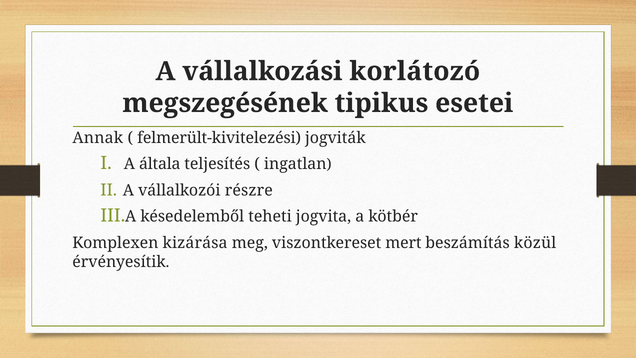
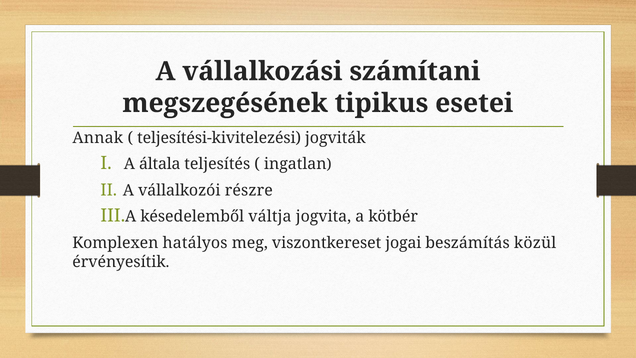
korlátozó: korlátozó -> számítani (415, 71)
felmerült-kivitelezési: felmerült-kivitelezési -> teljesítési-kivitelezési (219, 138)
teheti: teheti -> váltja (270, 217)
kizárása: kizárása -> hatályos (195, 243)
mert: mert -> jogai (403, 243)
